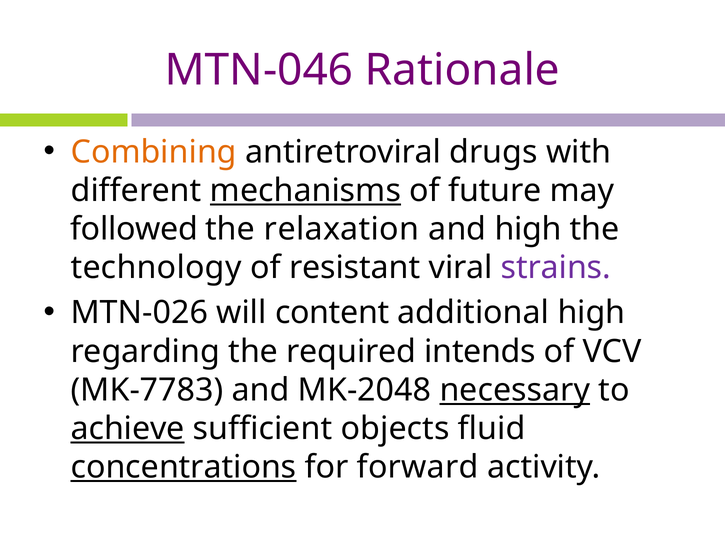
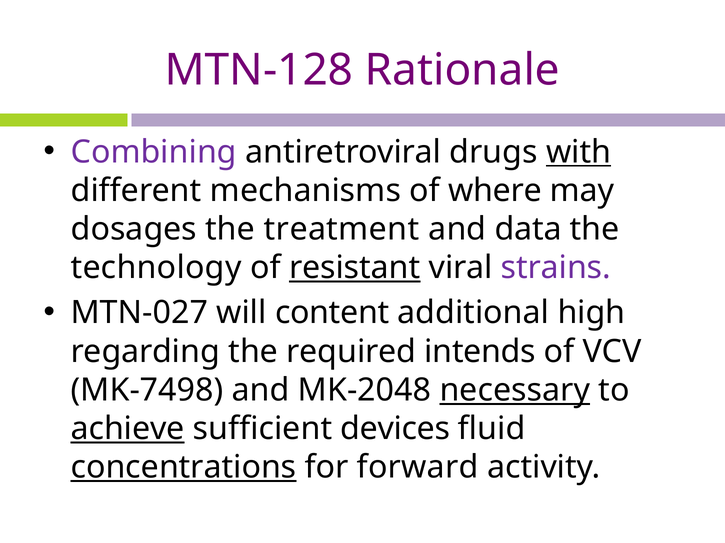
MTN-046: MTN-046 -> MTN-128 (259, 70)
Combining colour: orange -> purple (154, 152)
with underline: none -> present (579, 152)
mechanisms underline: present -> none (305, 191)
future: future -> where (495, 191)
followed: followed -> dosages (134, 229)
relaxation: relaxation -> treatment (342, 229)
and high: high -> data (528, 229)
resistant underline: none -> present (355, 268)
MTN-026: MTN-026 -> MTN-027 (139, 313)
MK-7783: MK-7783 -> MK-7498 (147, 391)
objects: objects -> devices (395, 429)
